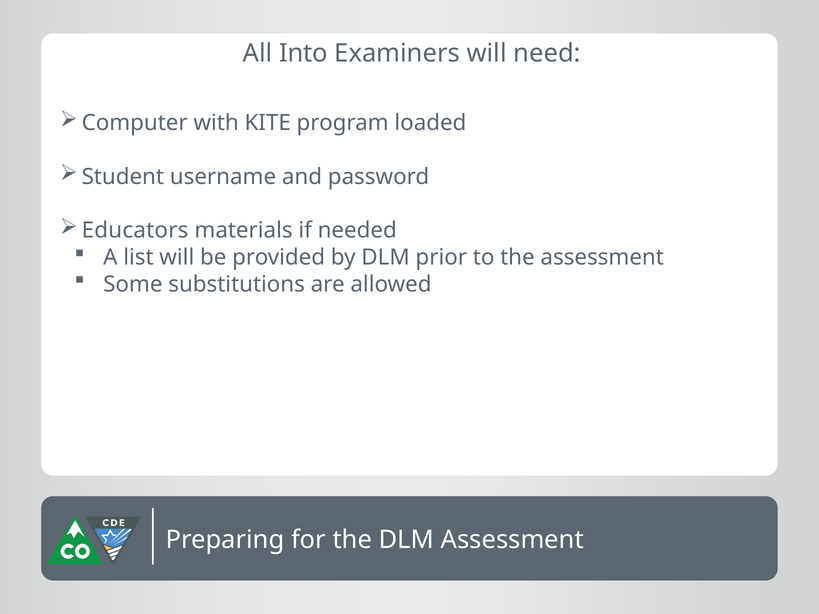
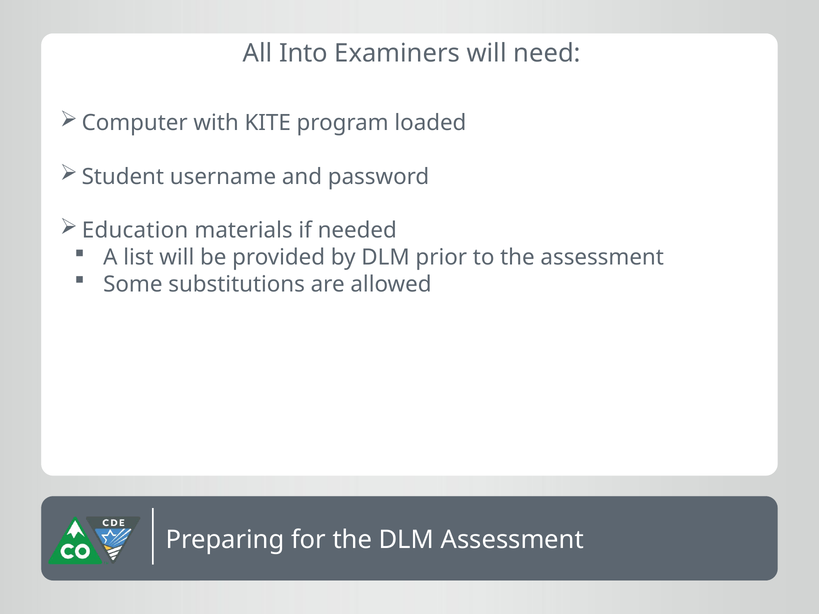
Educators: Educators -> Education (135, 231)
